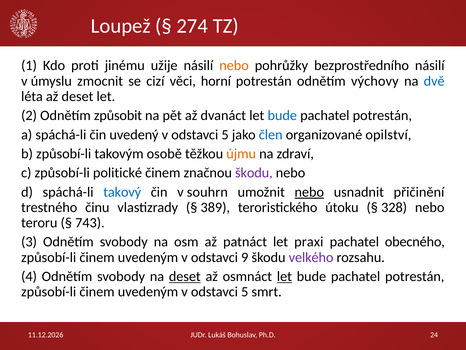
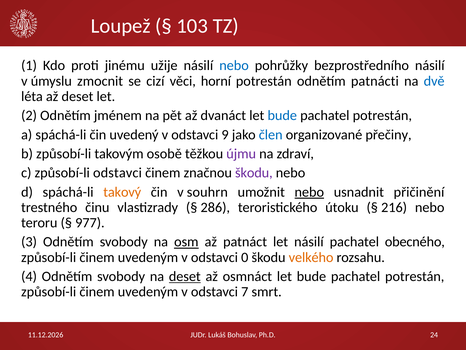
274: 274 -> 103 (192, 26)
nebo colour: orange -> blue (234, 66)
výchovy: výchovy -> patnácti (375, 81)
způsobit: způsobit -> jménem (118, 115)
uvedený v odstavci 5: 5 -> 9 (225, 134)
opilství: opilství -> přečiny (388, 134)
újmu colour: orange -> purple (241, 154)
způsobí-li politické: politické -> odstavci (117, 173)
takový colour: blue -> orange (122, 192)
389: 389 -> 286 (215, 207)
328: 328 -> 216 (394, 207)
743: 743 -> 977 (90, 223)
osm underline: none -> present (186, 242)
let praxi: praxi -> násilí (309, 242)
9: 9 -> 0 (245, 257)
velkého colour: purple -> orange (311, 257)
let underline: present -> none (284, 276)
uvedeným v odstavci 5: 5 -> 7 (245, 291)
